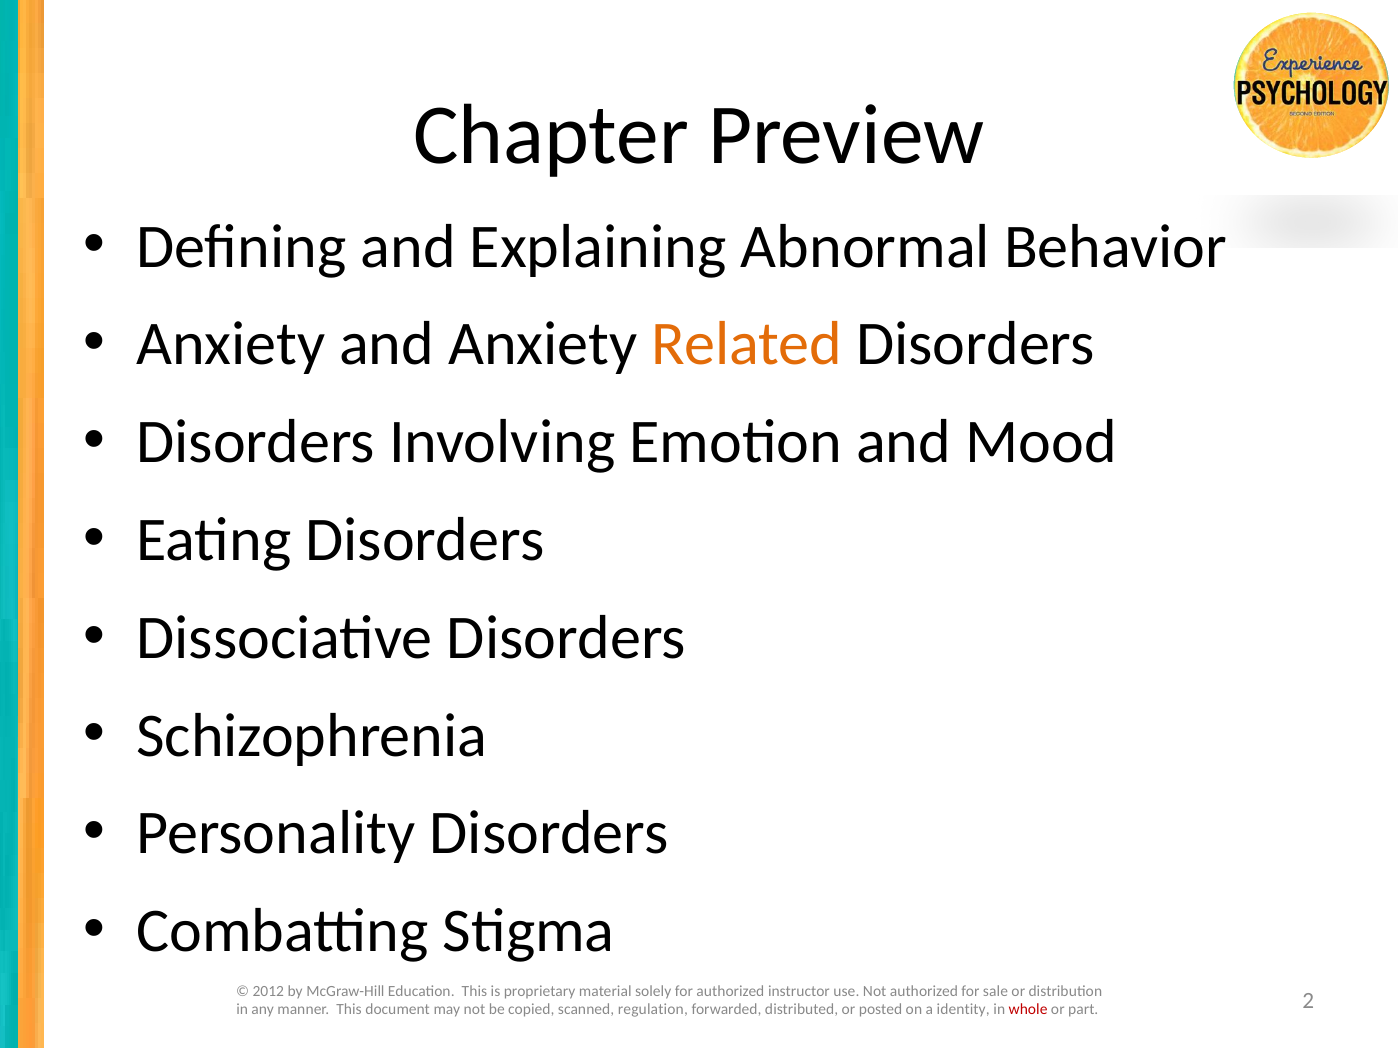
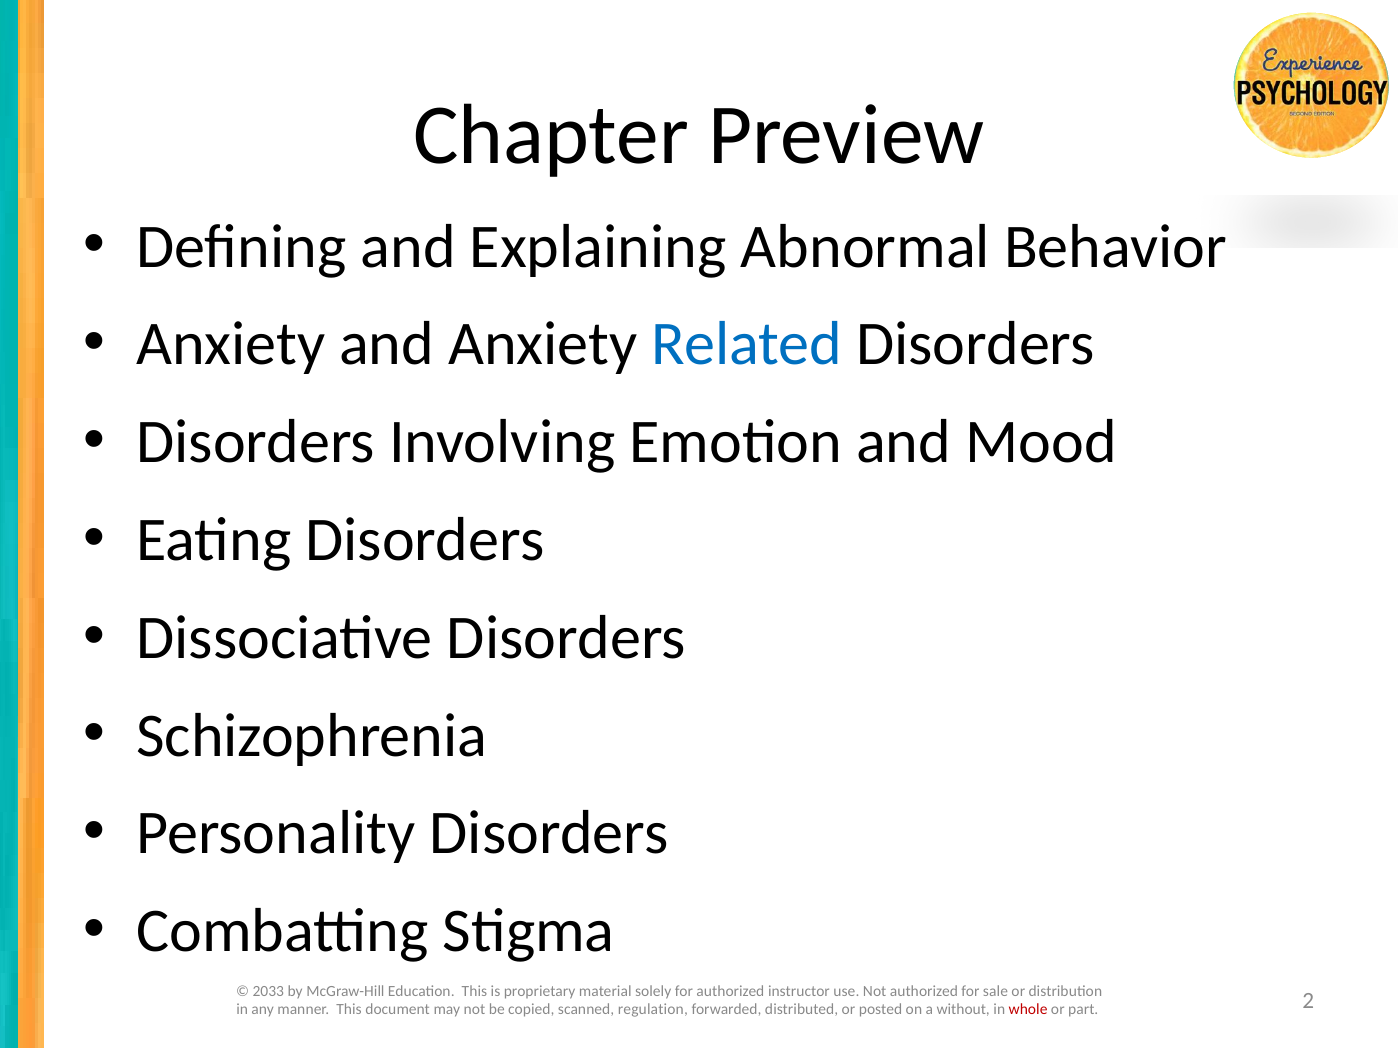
Related colour: orange -> blue (747, 345)
2012: 2012 -> 2033 (268, 991)
identity: identity -> without (963, 1010)
